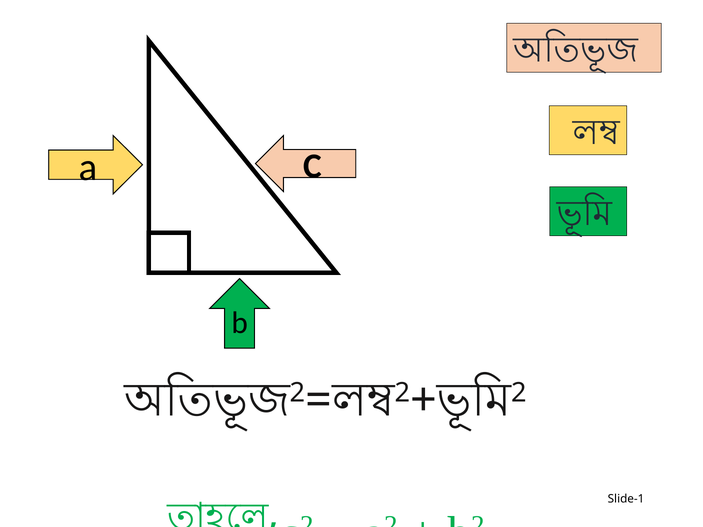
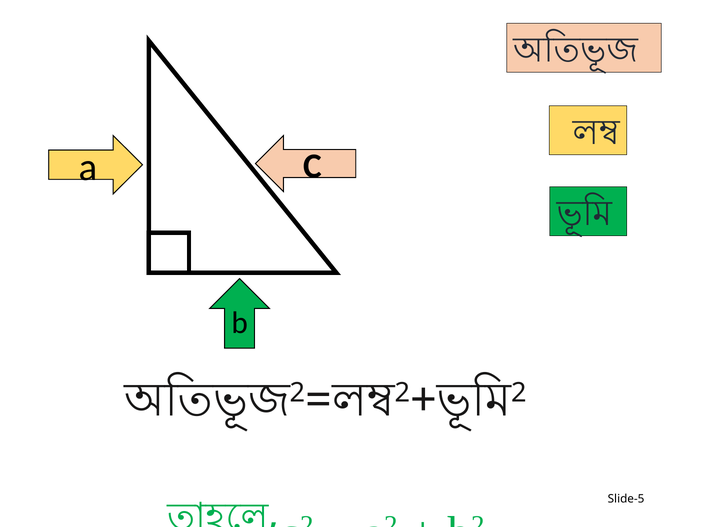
Slide-1: Slide-1 -> Slide-5 (626, 499)
